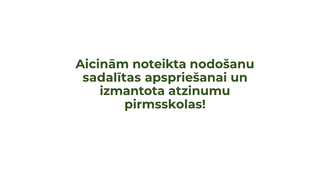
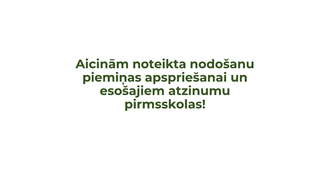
sadalītas: sadalītas -> piemiņas (112, 77)
izmantota: izmantota -> esošajiem (132, 91)
